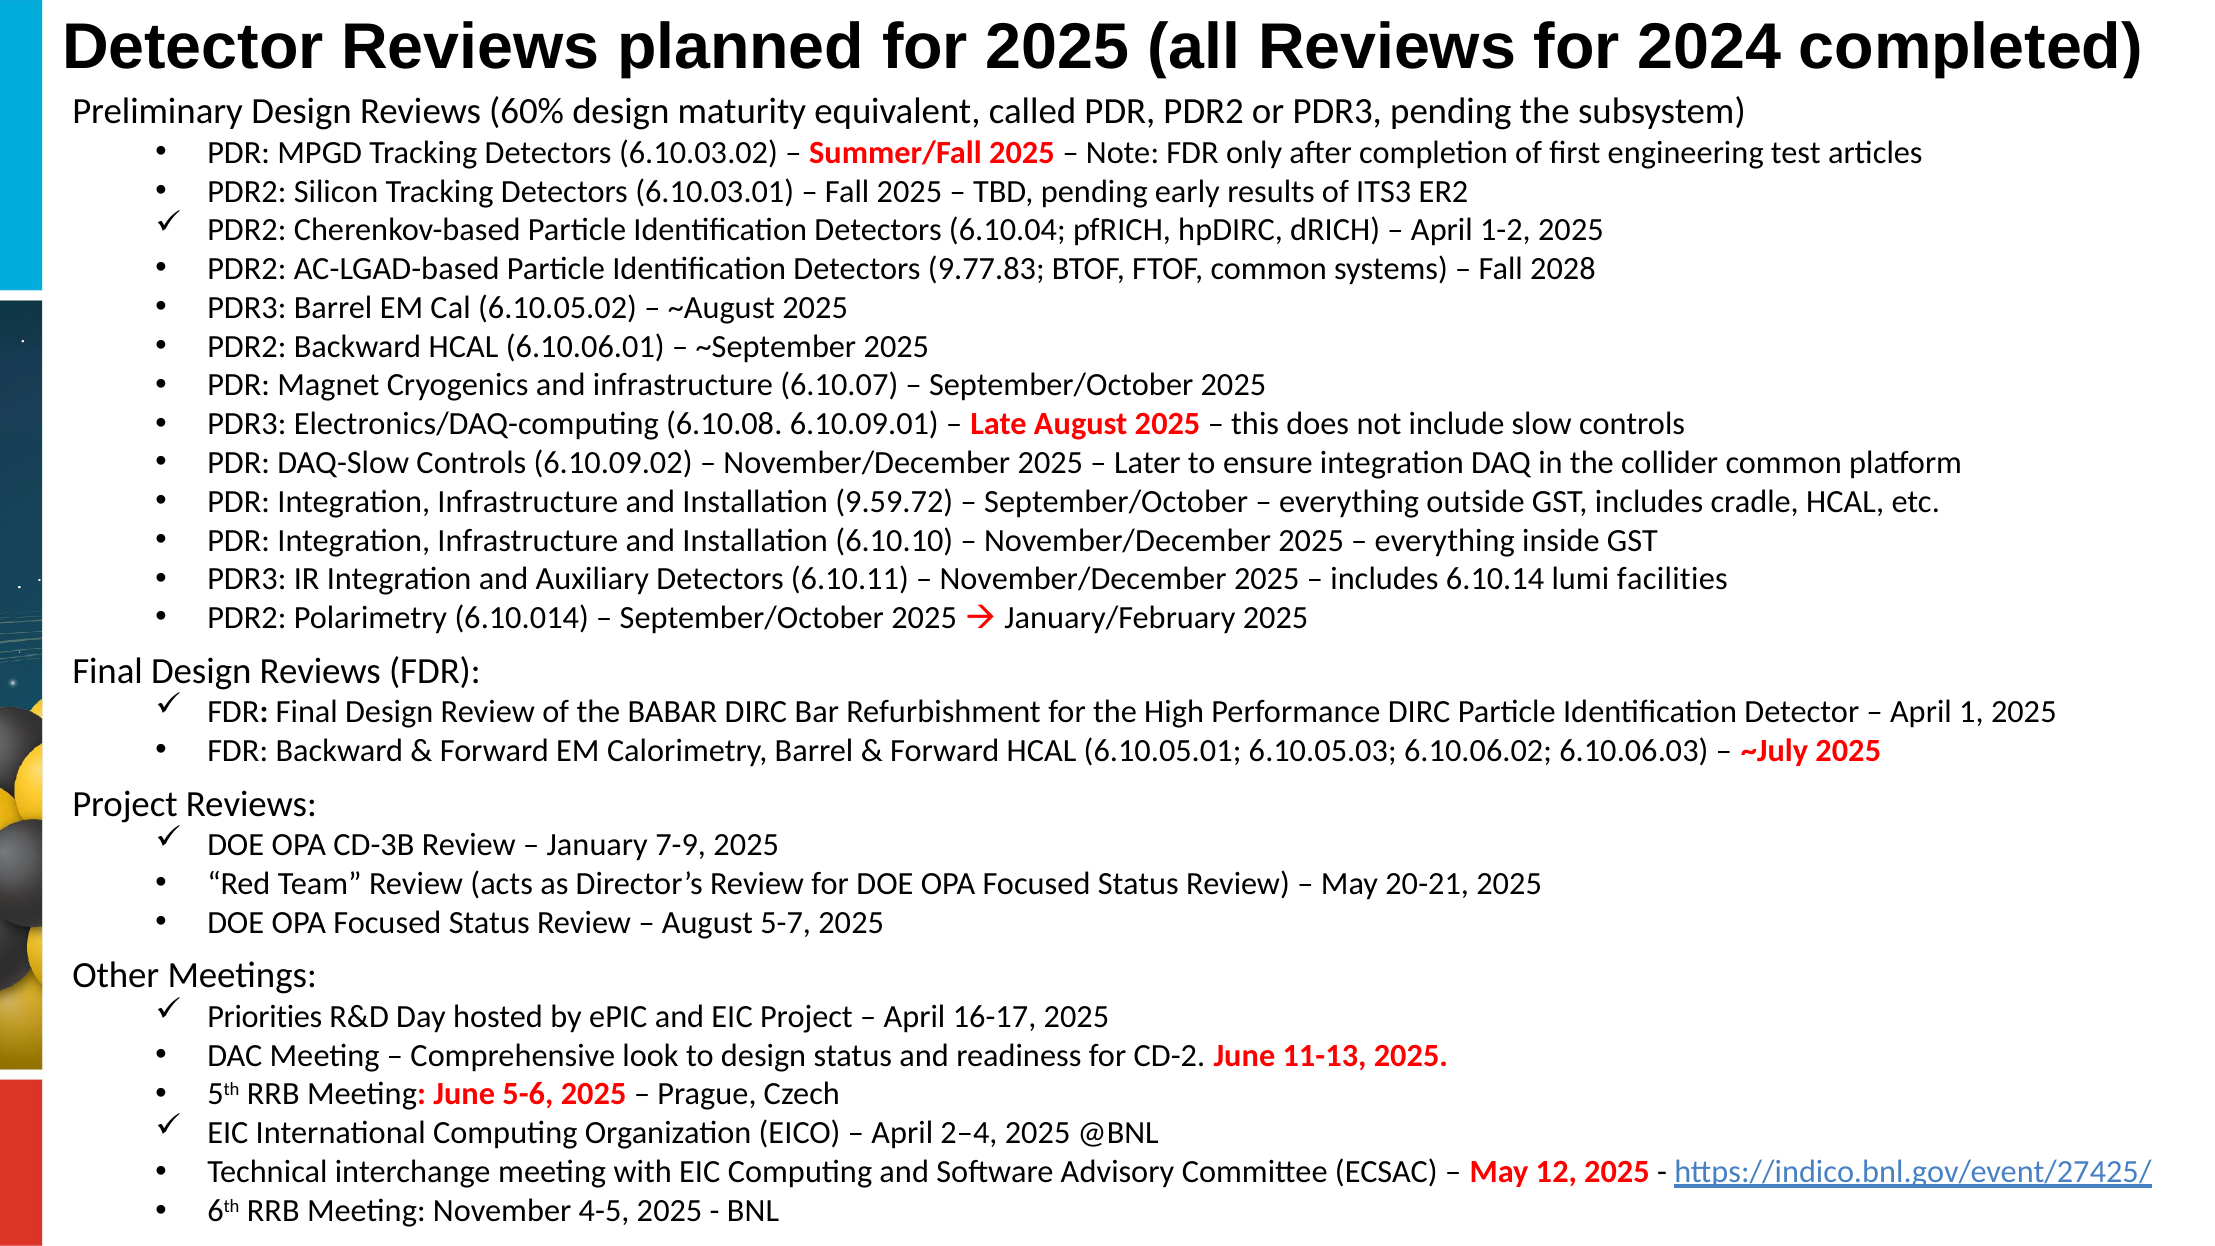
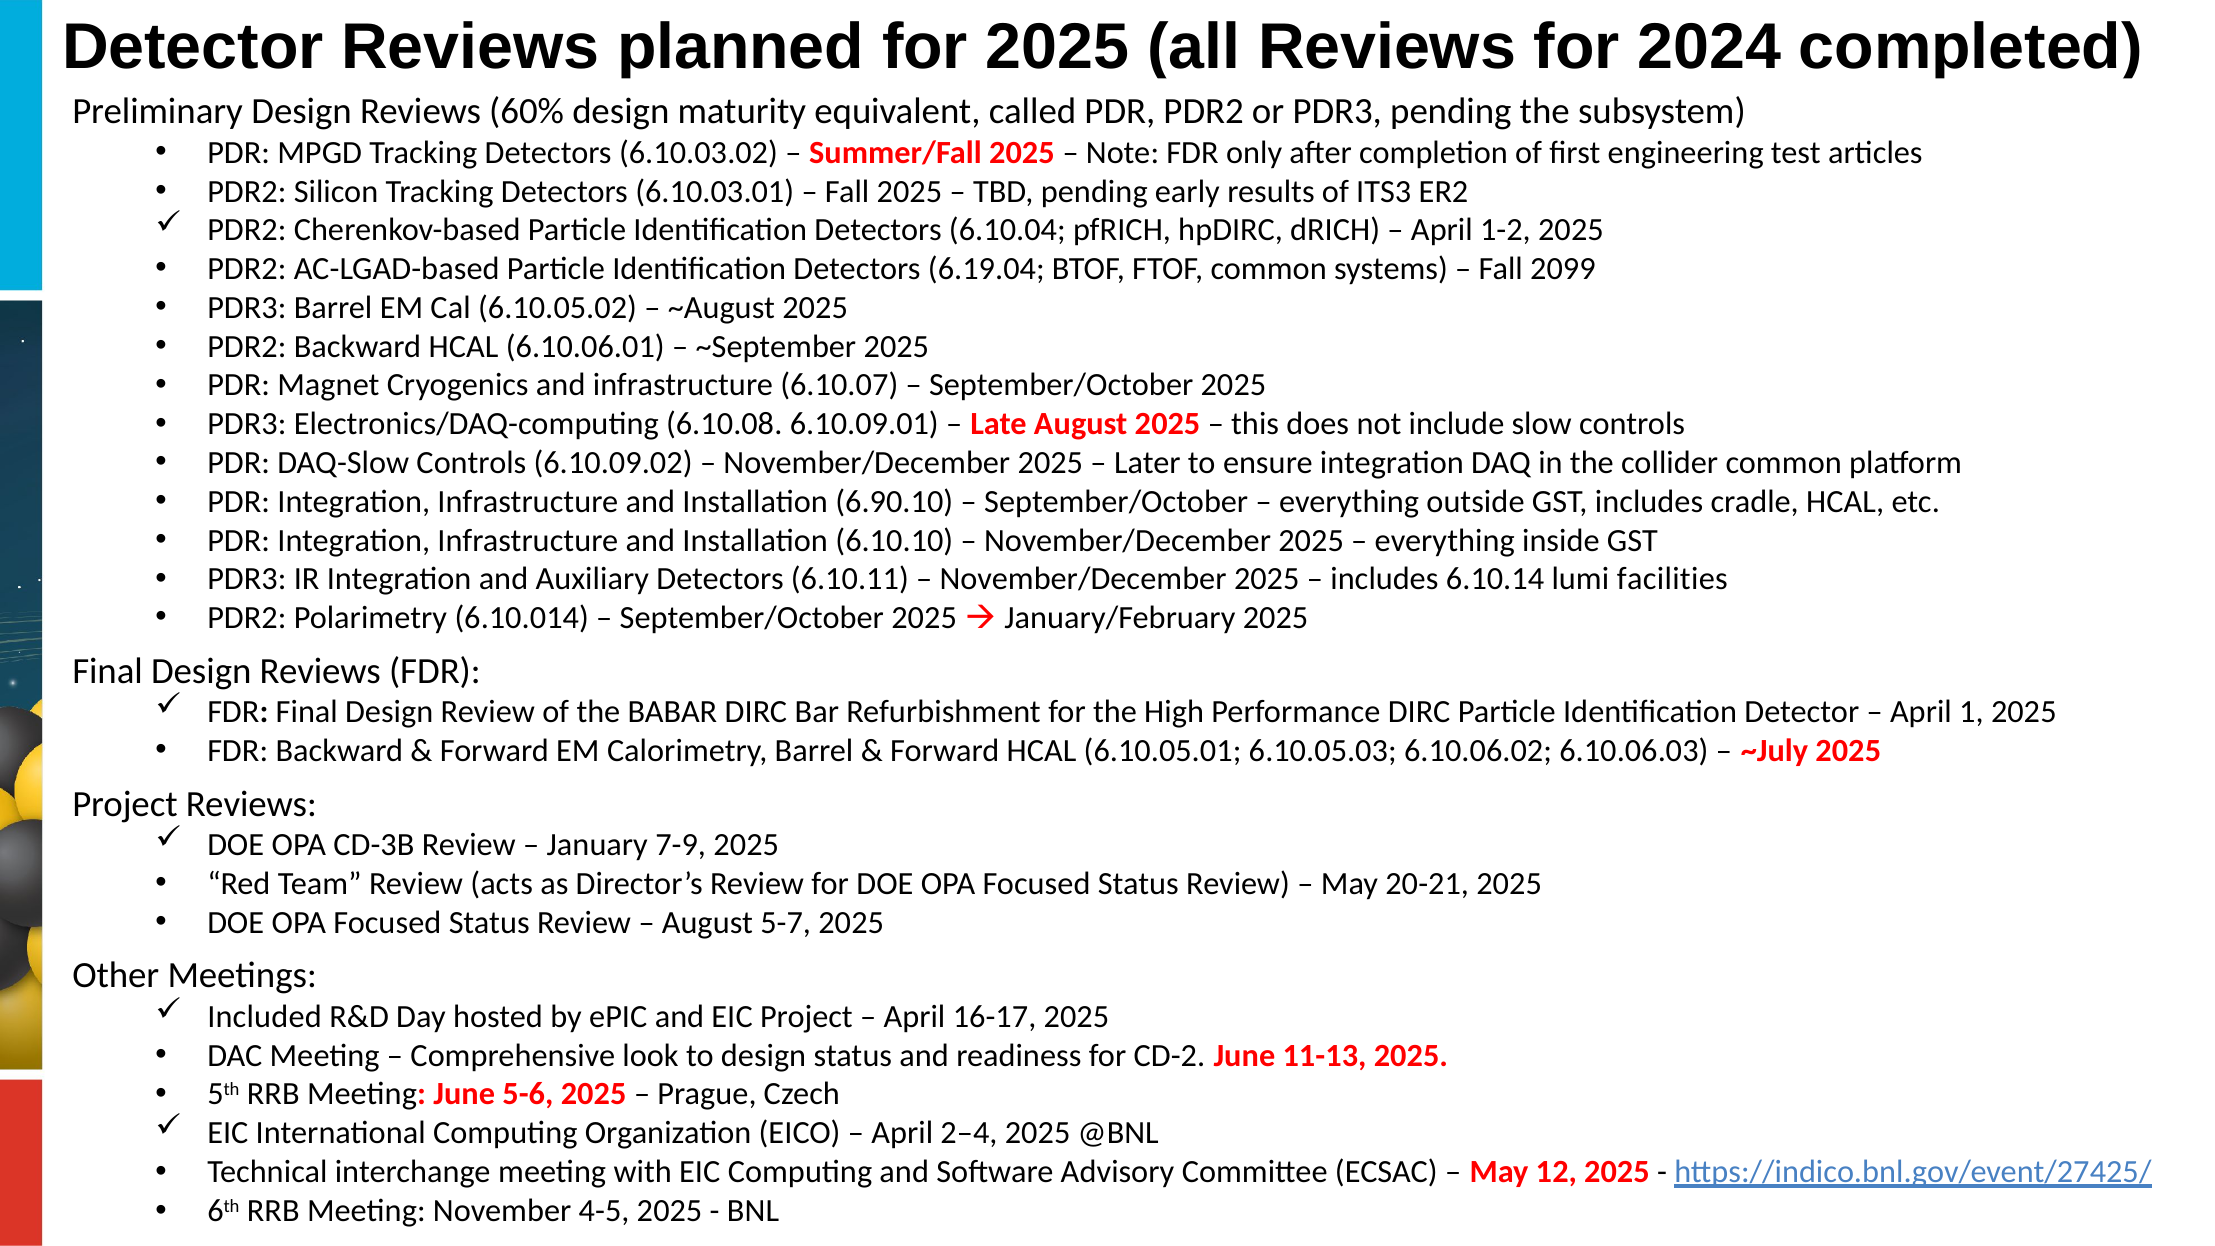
9.77.83: 9.77.83 -> 6.19.04 (986, 269)
2028: 2028 -> 2099 (1563, 269)
9.59.72: 9.59.72 -> 6.90.10 (894, 502)
Priorities: Priorities -> Included (265, 1017)
